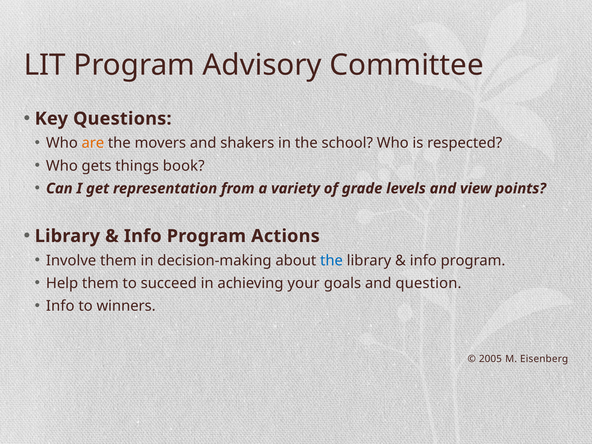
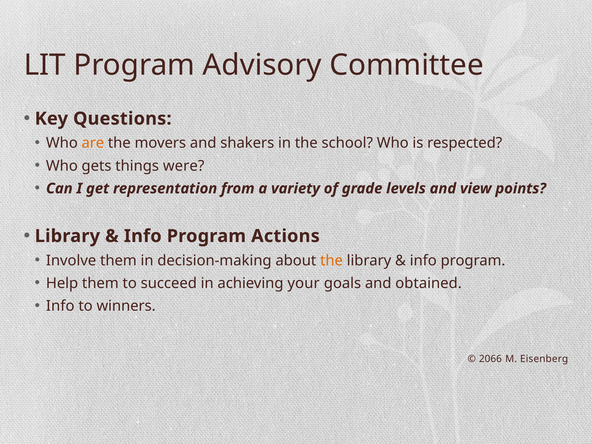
book: book -> were (184, 166)
the colour: blue -> orange (331, 261)
question: question -> obtained (429, 283)
2005: 2005 -> 2066 (490, 359)
